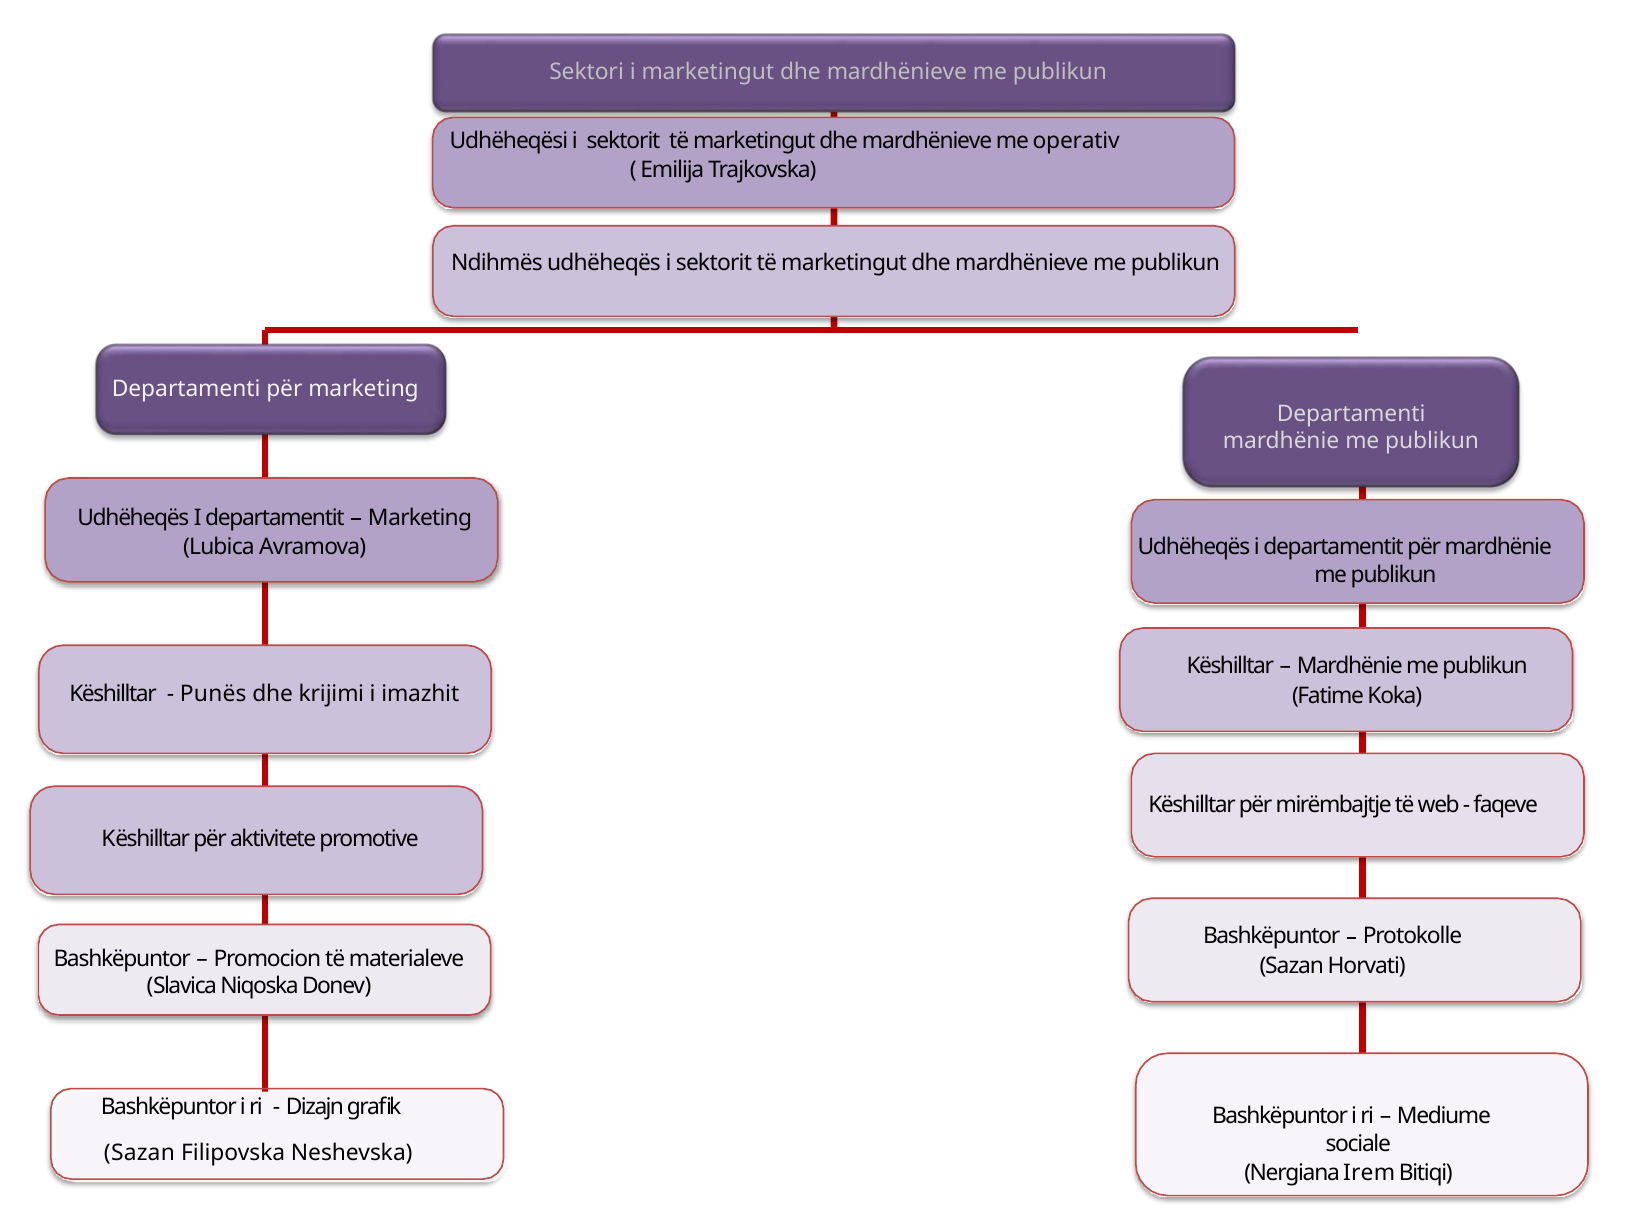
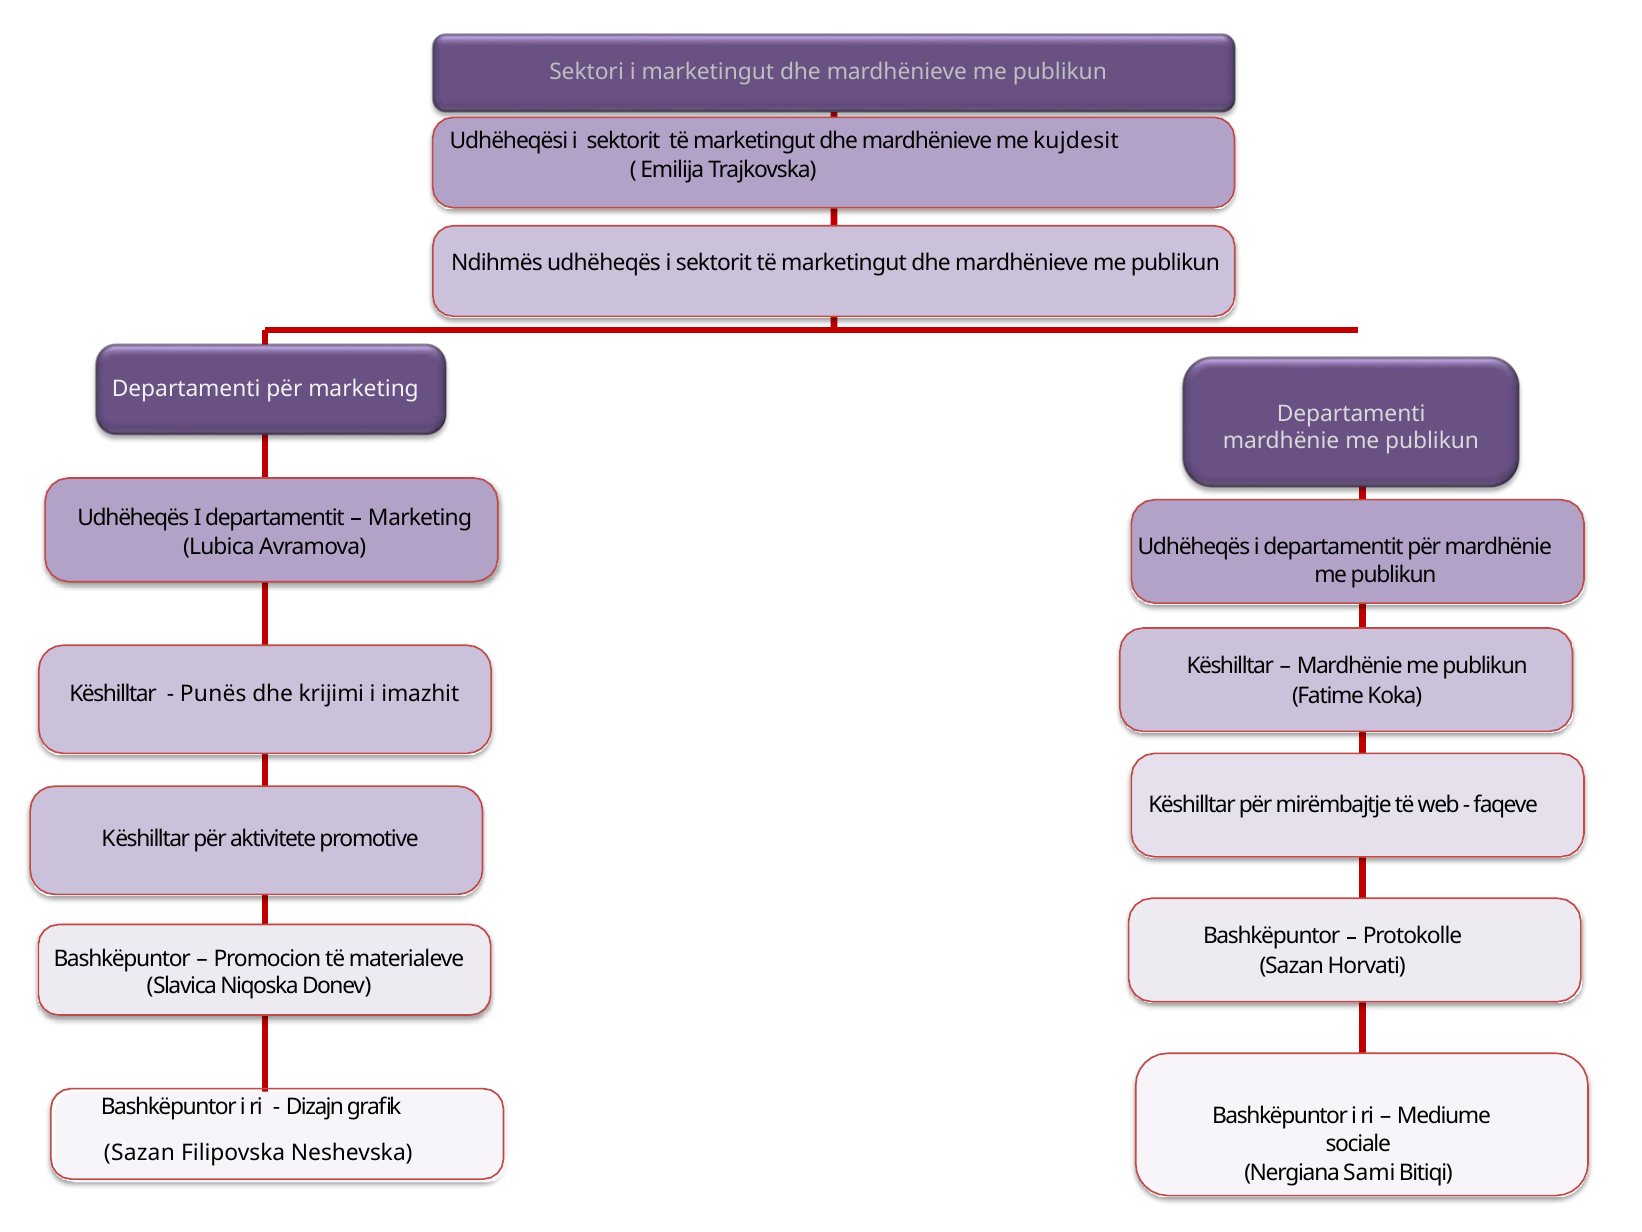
operativ: operativ -> kujdesit (1076, 140)
Irem: Irem -> Sami (1369, 1173)
